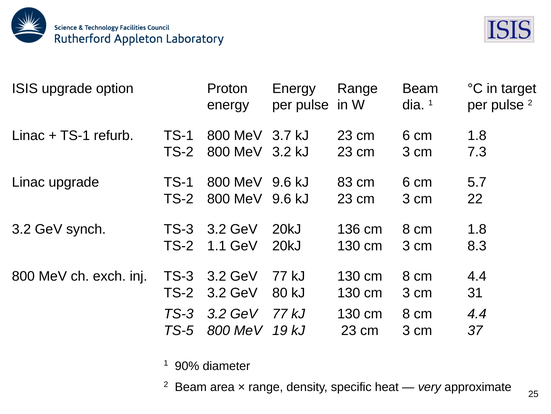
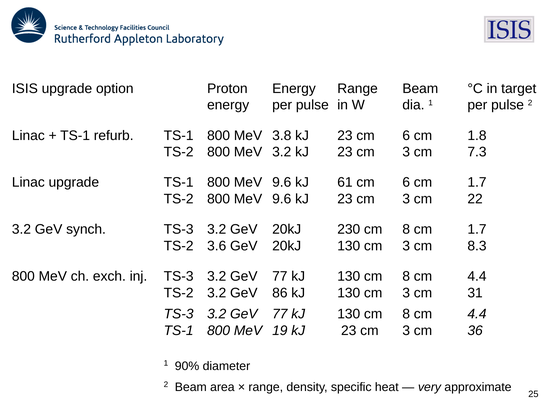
3.7: 3.7 -> 3.8 (282, 135)
83: 83 -> 61 (345, 182)
6 cm 5.7: 5.7 -> 1.7 (477, 182)
136: 136 -> 230 (349, 229)
8 cm 1.8: 1.8 -> 1.7 (477, 229)
1.1: 1.1 -> 3.6 (217, 245)
80: 80 -> 86 (280, 292)
TS-5: TS-5 -> TS-1 (179, 330)
37: 37 -> 36 (475, 330)
